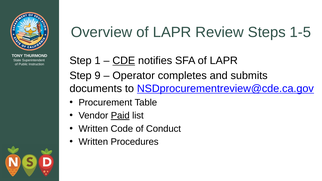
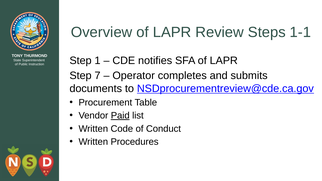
1-5: 1-5 -> 1-1 (300, 32)
CDE underline: present -> none (124, 61)
9: 9 -> 7 (98, 76)
